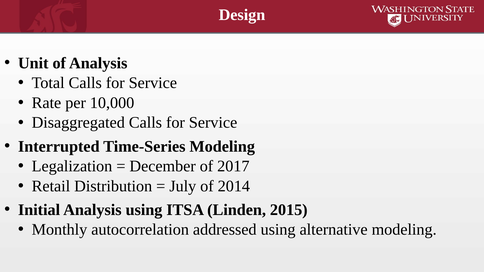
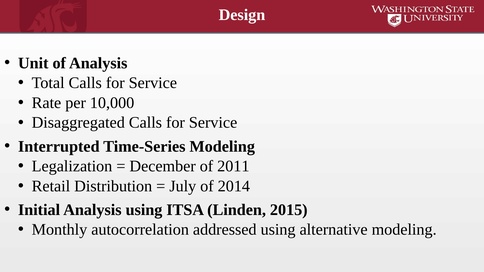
2017: 2017 -> 2011 (233, 166)
